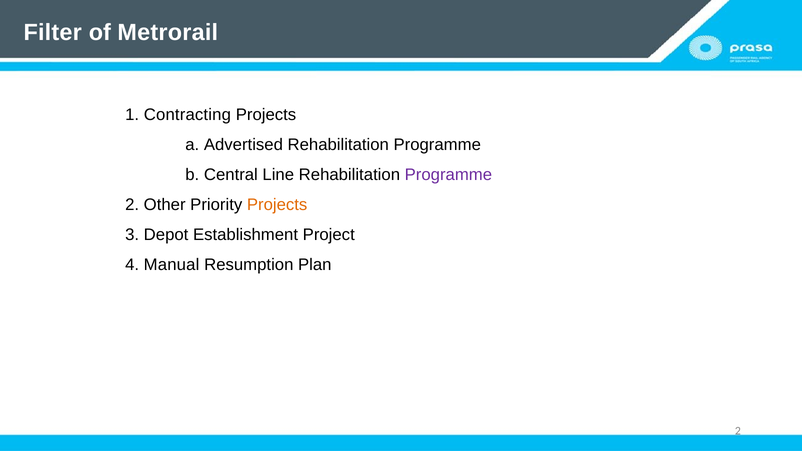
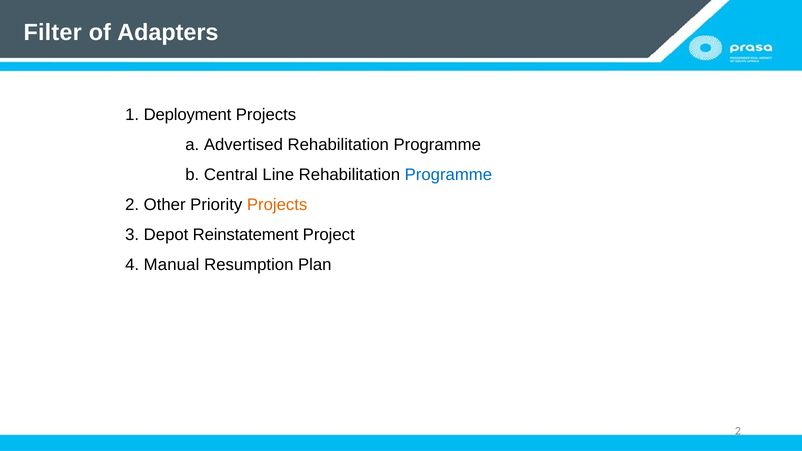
Metrorail: Metrorail -> Adapters (168, 33)
Contracting: Contracting -> Deployment (188, 115)
Programme colour: purple -> blue (448, 175)
Establishment: Establishment -> Reinstatement (246, 235)
